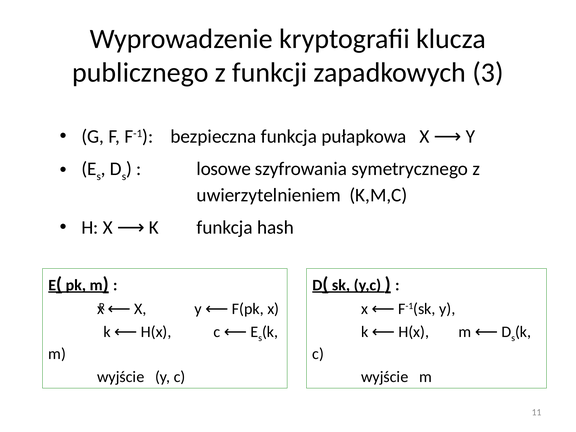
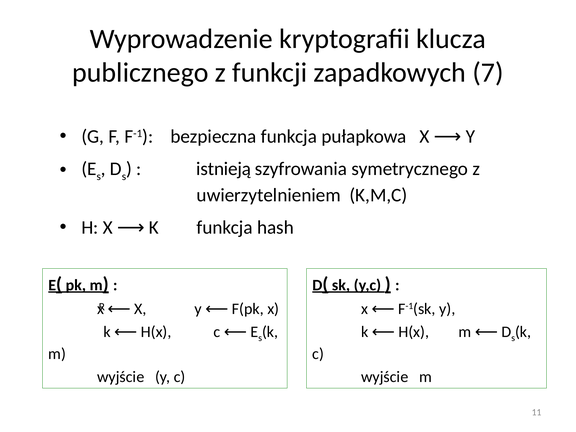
3: 3 -> 7 (488, 73)
losowe: losowe -> istnieją (224, 169)
